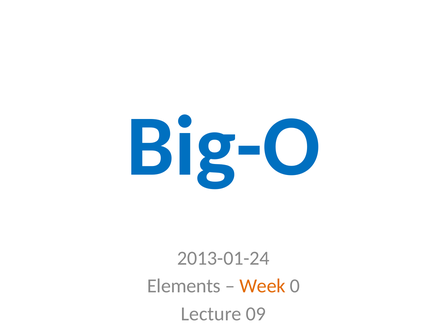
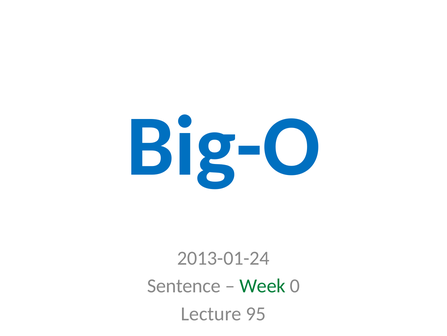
Elements: Elements -> Sentence (184, 285)
Week colour: orange -> green (262, 285)
09: 09 -> 95 (256, 313)
